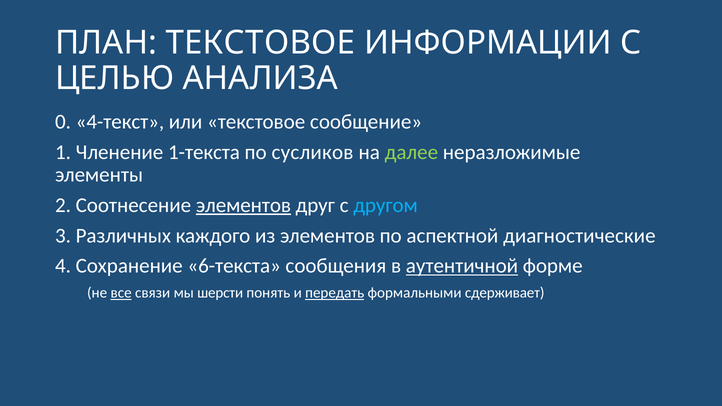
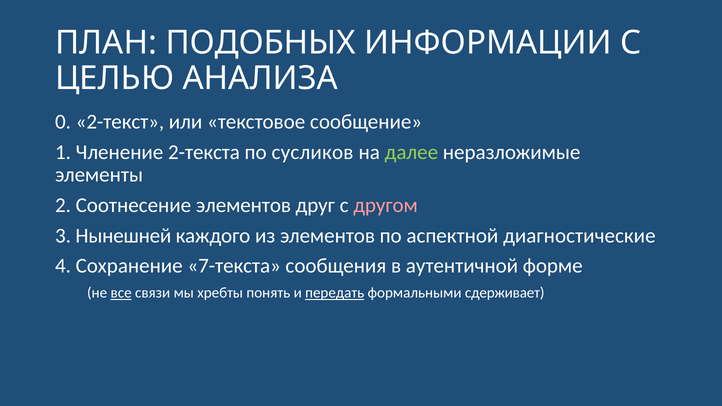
ПЛАН ТЕКСТОВОЕ: ТЕКСТОВОЕ -> ПОДОБНЫХ (261, 43)
4-текст: 4-текст -> 2-текст (120, 122)
1-текста: 1-текста -> 2-текста (204, 152)
элементов underline: present -> none (243, 205)
другом colour: light blue -> pink (386, 205)
Различных: Различных -> Нынешней (123, 236)
6-текста: 6-текста -> 7-текста (234, 266)
аутентичной underline: present -> none (462, 266)
шерсти: шерсти -> хребты (220, 293)
